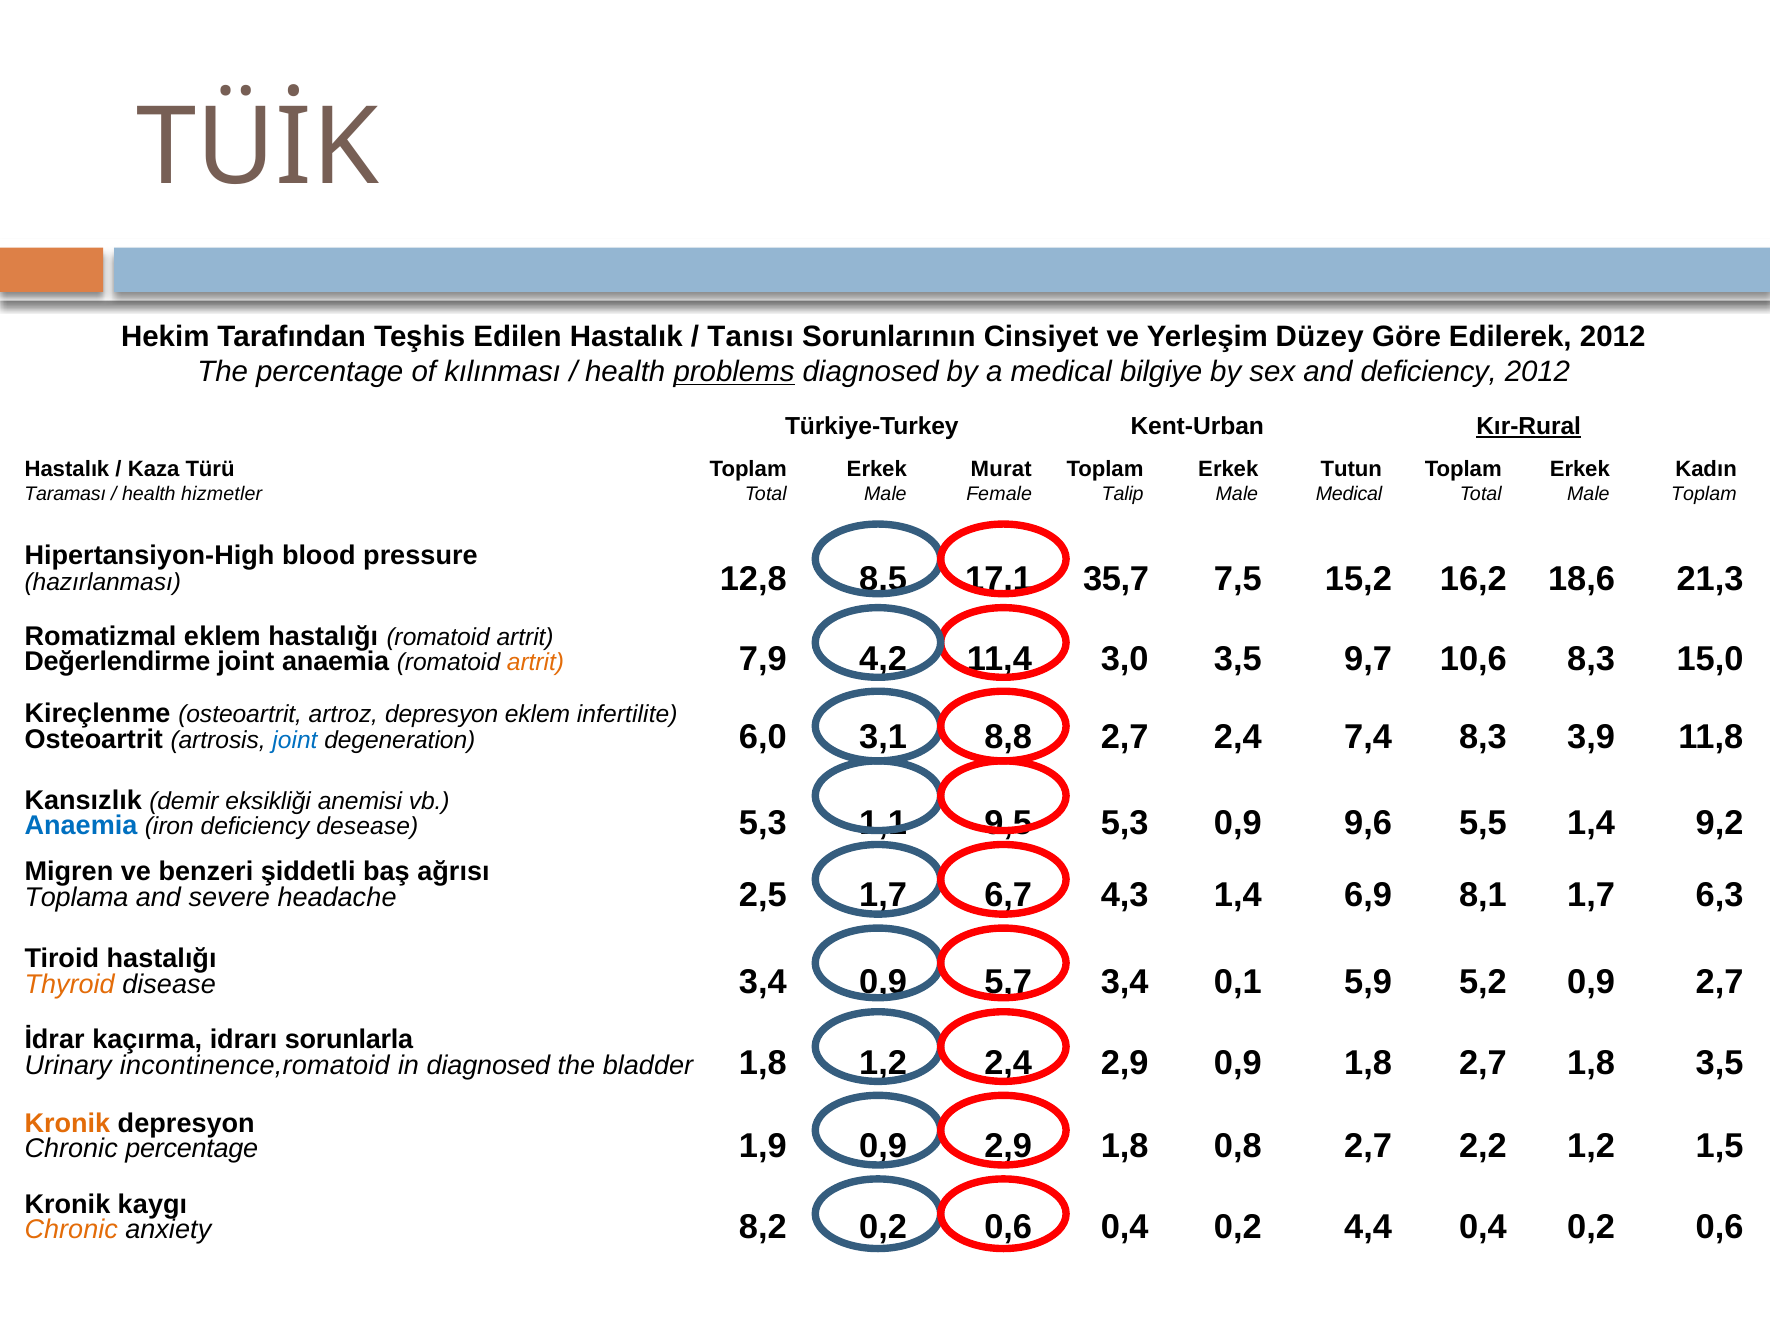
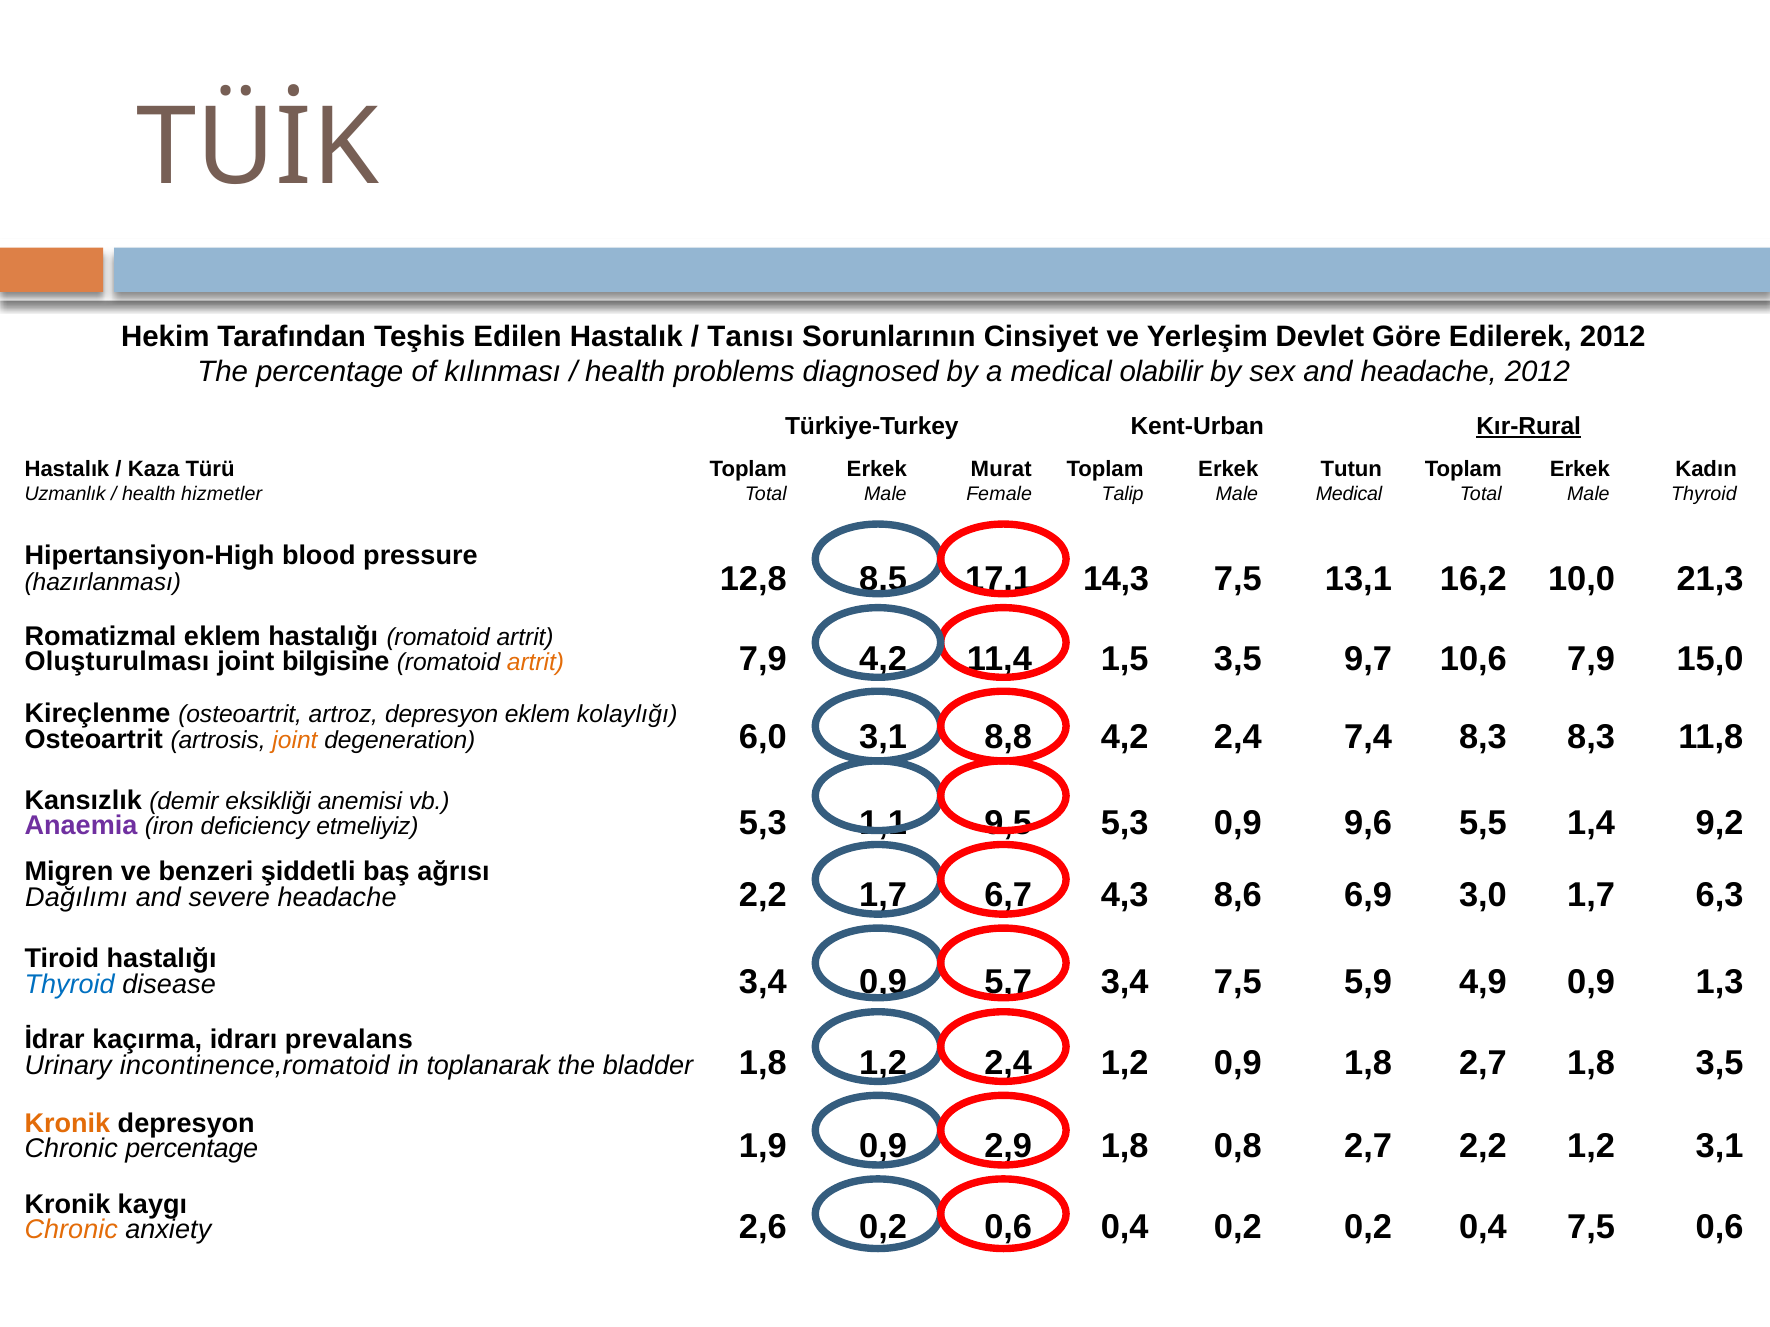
Düzey: Düzey -> Devlet (1320, 337)
problems underline: present -> none (734, 372)
bilgiye: bilgiye -> olabilir (1161, 372)
and deficiency: deficiency -> headache (1429, 372)
Taraması: Taraması -> Uzmanlık (65, 494)
Male Toplam: Toplam -> Thyroid (1704, 494)
35,7: 35,7 -> 14,3 (1116, 579)
15,2: 15,2 -> 13,1 (1358, 579)
18,6: 18,6 -> 10,0 (1582, 579)
Değerlendirme: Değerlendirme -> Oluşturulması (117, 662)
joint anaemia: anaemia -> bilgisine (336, 662)
3,0: 3,0 -> 1,5 (1125, 660)
10,6 8,3: 8,3 -> 7,9 (1591, 660)
infertilite: infertilite -> kolaylığı (627, 715)
joint colour: blue -> orange (295, 740)
8,8 2,7: 2,7 -> 4,2 (1125, 737)
8,3 3,9: 3,9 -> 8,3 (1591, 737)
Anaemia colour: blue -> purple (81, 826)
desease: desease -> etmeliyiz (367, 827)
Toplama: Toplama -> Dağılımı (76, 898)
headache 2,5: 2,5 -> 2,2 (763, 896)
4,3 1,4: 1,4 -> 8,6 (1238, 896)
8,1: 8,1 -> 3,0 (1483, 896)
Thyroid colour: orange -> blue (70, 985)
3,4 0,1: 0,1 -> 7,5 (1238, 982)
5,2: 5,2 -> 4,9 (1483, 982)
0,9 2,7: 2,7 -> 1,3 (1720, 982)
sorunlarla: sorunlarla -> prevalans (349, 1040)
in diagnosed: diagnosed -> toplanarak (488, 1066)
2,9: 2,9 -> 1,2 (1125, 1063)
1,2 1,5: 1,5 -> 3,1 (1720, 1147)
8,2: 8,2 -> 2,6 (763, 1228)
0,2 4,4: 4,4 -> 0,2 (1368, 1228)
0,2: 0,2 -> 7,5 (1591, 1228)
